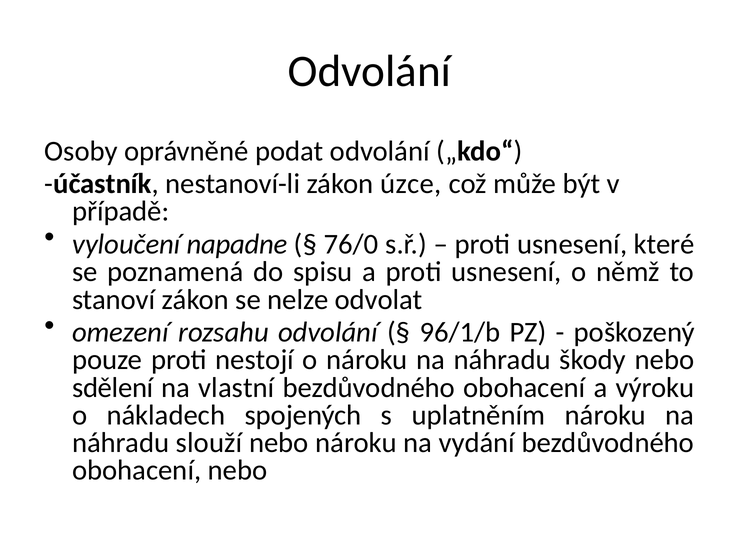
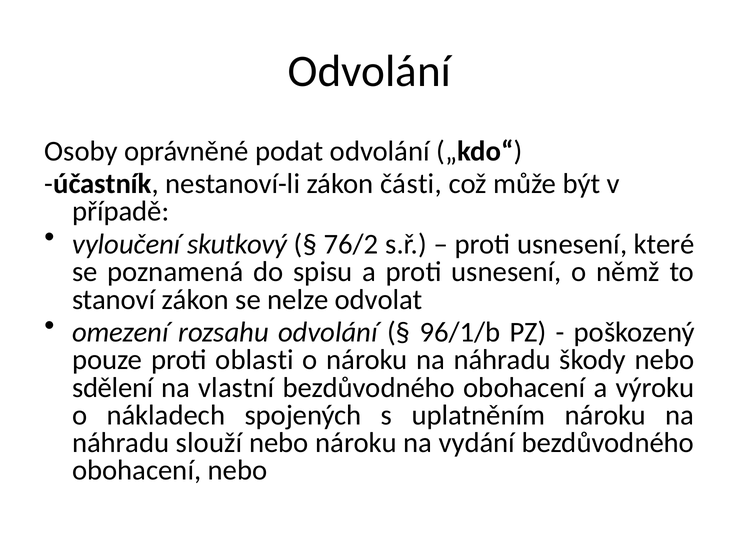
úzce: úzce -> části (411, 184)
napadne: napadne -> skutkový (237, 244)
76/0: 76/0 -> 76/2 (351, 244)
nestojí: nestojí -> oblasti (255, 360)
